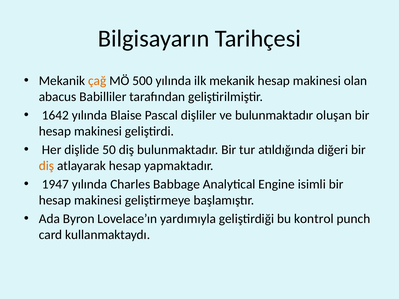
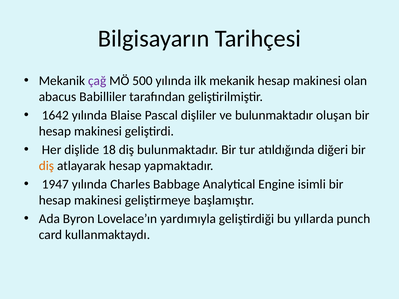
çağ colour: orange -> purple (97, 81)
50: 50 -> 18 (109, 150)
kontrol: kontrol -> yıllarda (314, 219)
